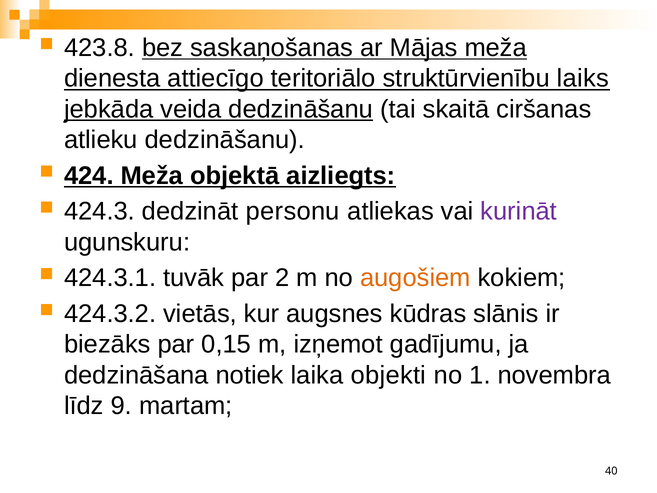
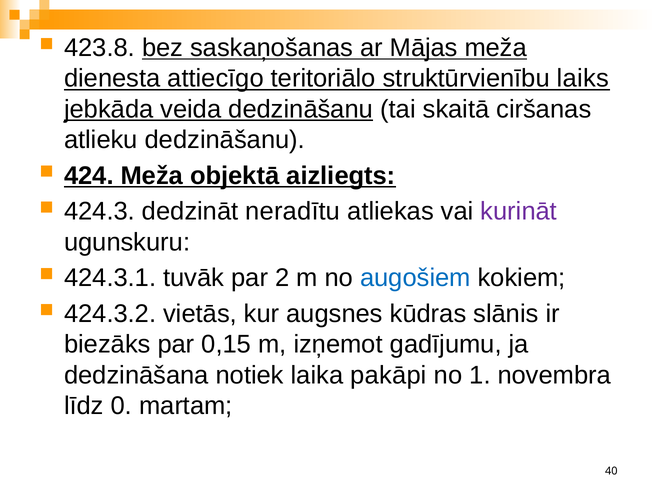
personu: personu -> neradītu (293, 211)
augošiem colour: orange -> blue (415, 278)
objekti: objekti -> pakāpi (388, 375)
9: 9 -> 0 (121, 406)
